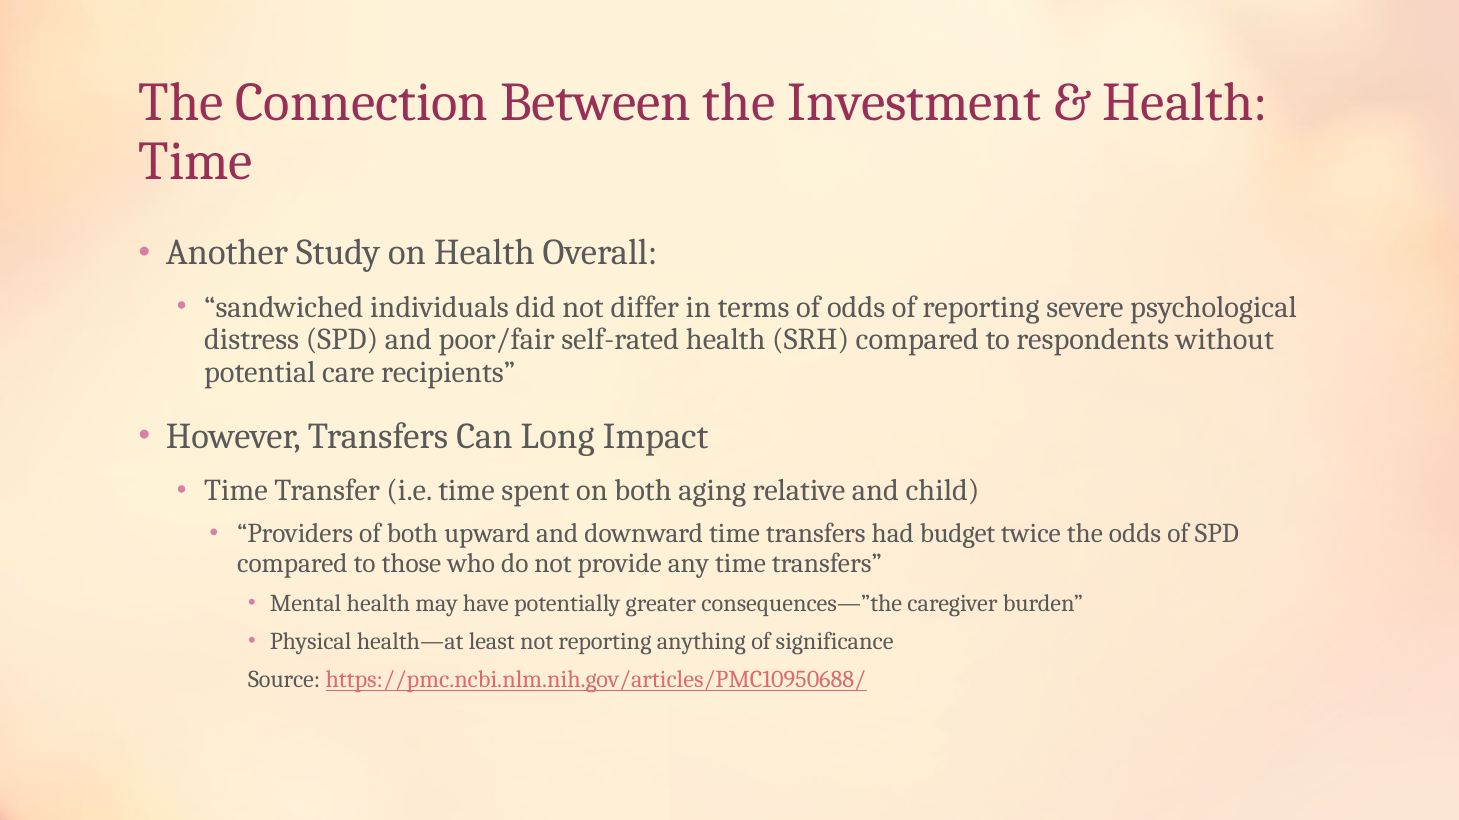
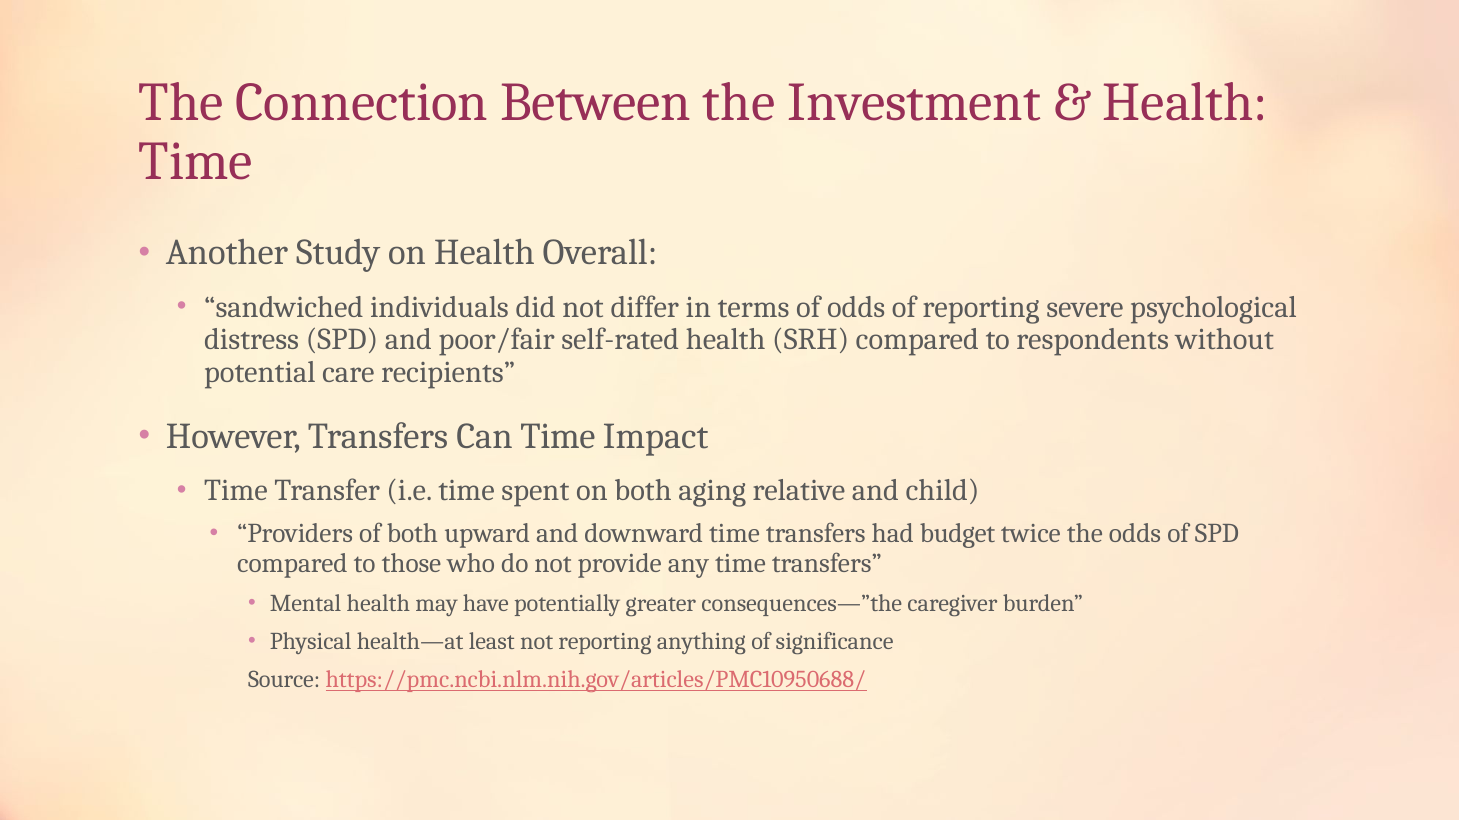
Can Long: Long -> Time (558, 436)
